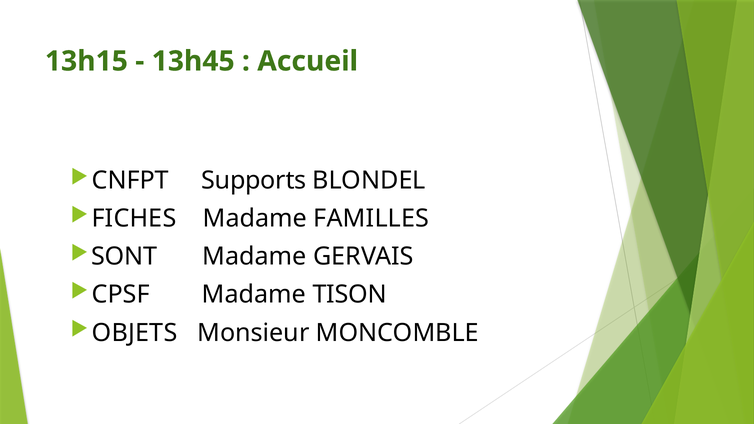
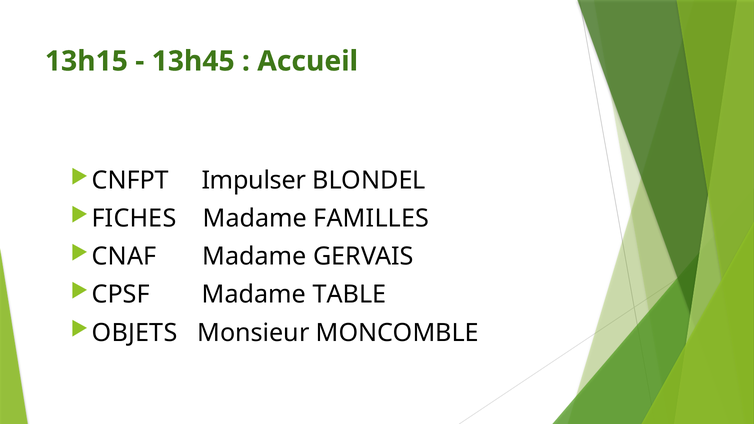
Supports: Supports -> Impulser (254, 181)
SONT: SONT -> CNAF (124, 257)
TISON: TISON -> TABLE (350, 295)
